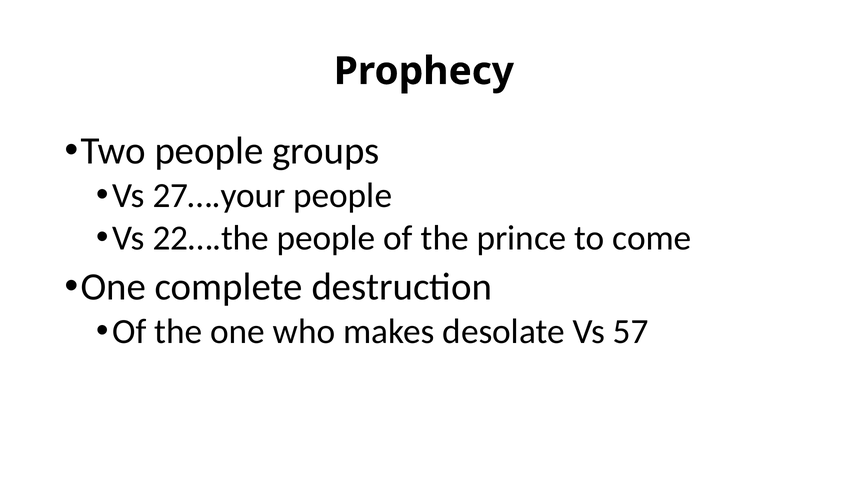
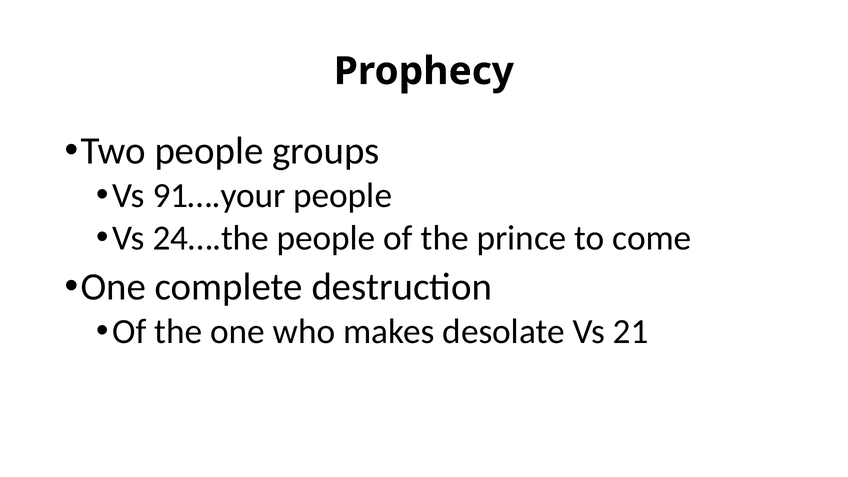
27….your: 27….your -> 91….your (219, 195)
22….the: 22….the -> 24….the (211, 238)
57: 57 -> 21 (631, 331)
